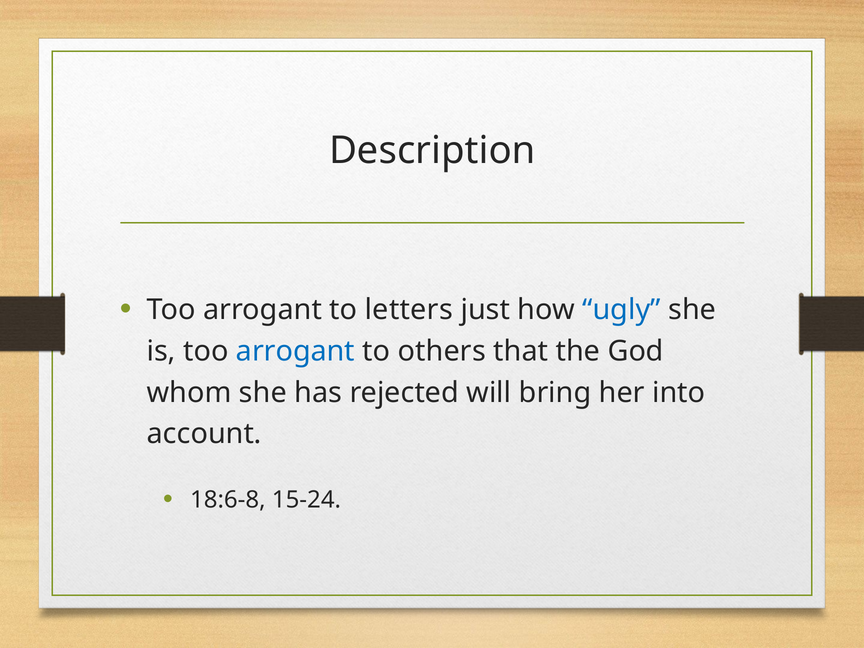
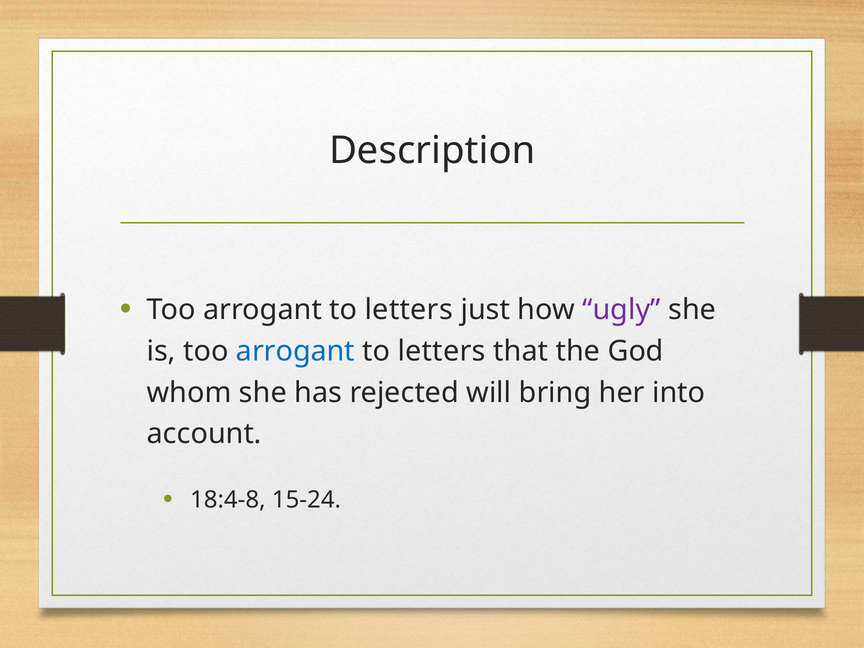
ugly colour: blue -> purple (621, 310)
others: others -> letters (442, 351)
18:6-8: 18:6-8 -> 18:4-8 (228, 500)
